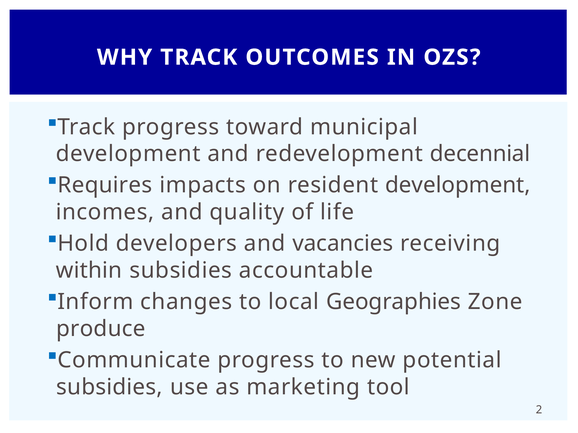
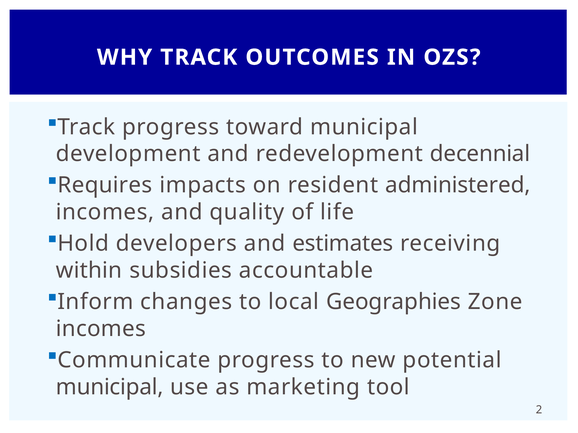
resident development: development -> administered (458, 185)
vacancies: vacancies -> estimates (343, 244)
produce: produce -> incomes (101, 329)
subsidies: subsidies -> municipal (110, 387)
